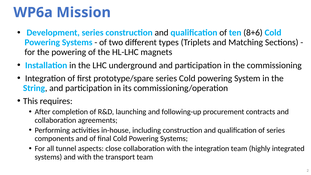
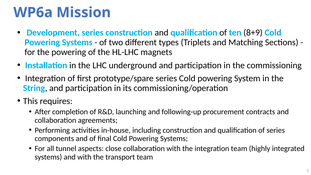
8+6: 8+6 -> 8+9 (253, 33)
